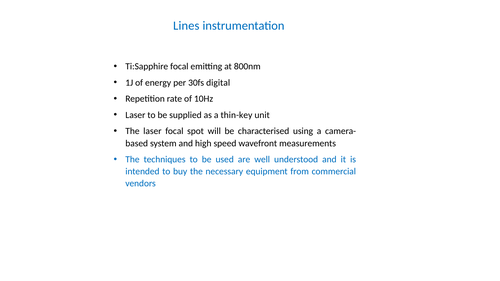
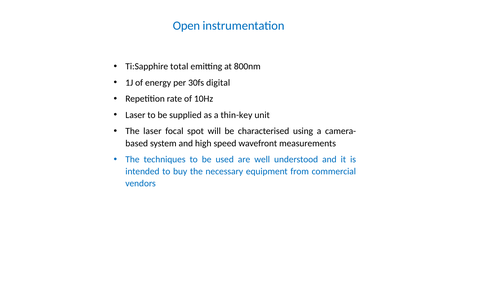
Lines: Lines -> Open (186, 26)
Ti:Sapphire focal: focal -> total (179, 67)
